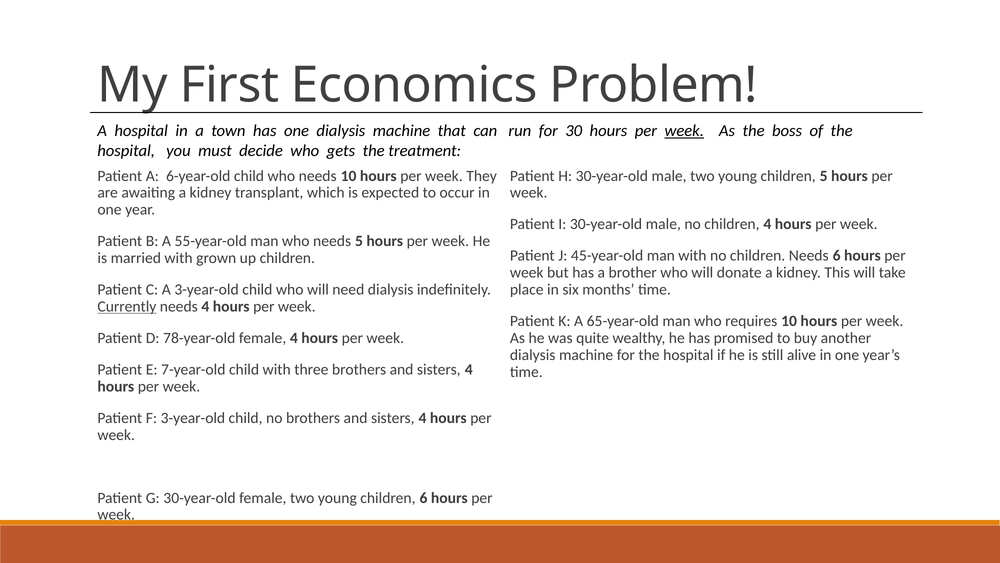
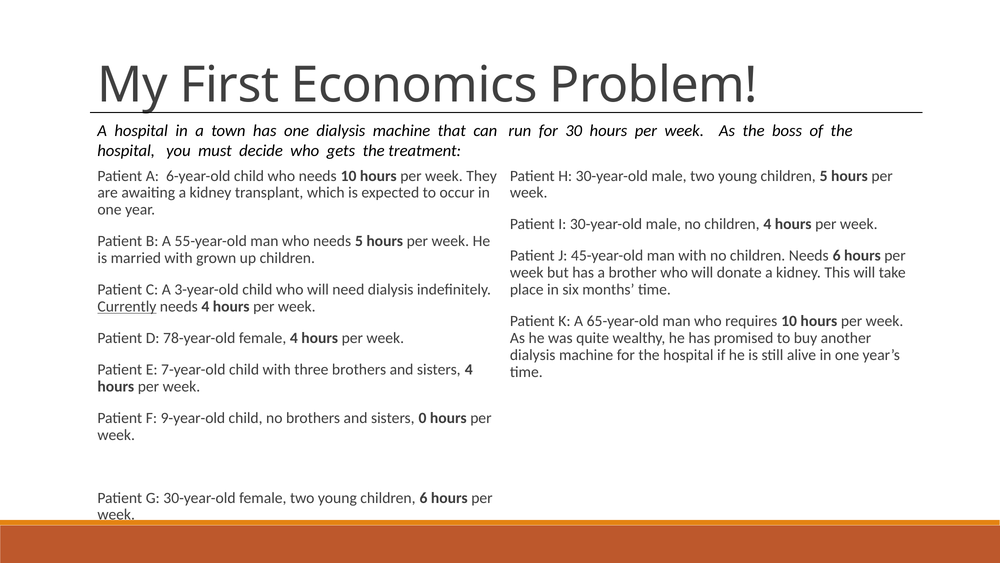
week underline: present -> none (684, 131)
F 3-year-old: 3-year-old -> 9-year-old (193, 418)
4: 4 -> 0 (423, 418)
